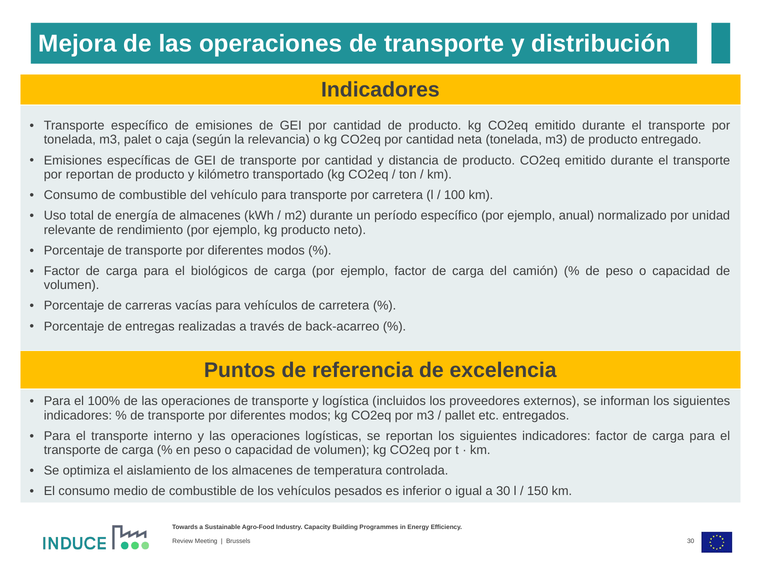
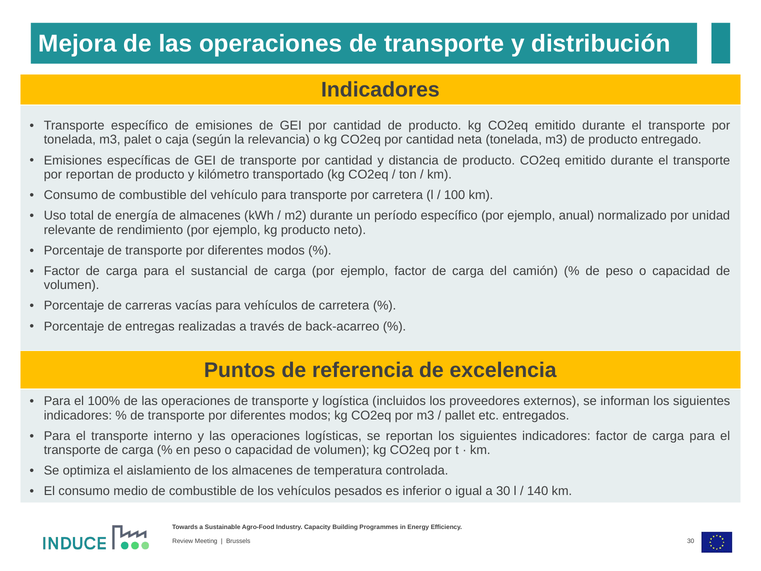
biológicos: biológicos -> sustancial (219, 271)
150: 150 -> 140 (538, 491)
